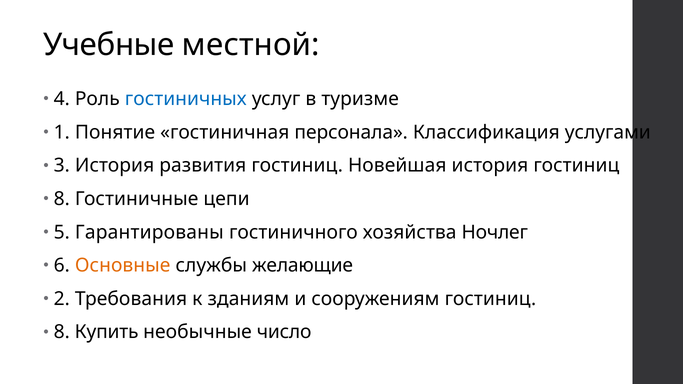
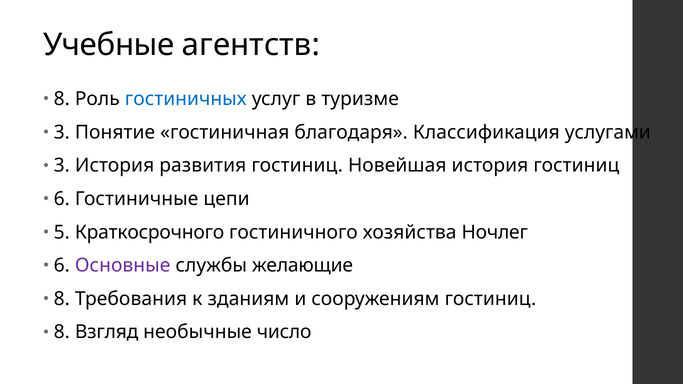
местной: местной -> агентств (251, 45)
4: 4 -> 8 (62, 99)
1: 1 -> 3 (62, 132)
персонала: персонала -> благодаря (351, 132)
8: 8 -> 6 (62, 199)
Гарантированы: Гарантированы -> Краткосрочного (150, 232)
Основные colour: orange -> purple (123, 266)
2: 2 -> 8 (62, 299)
Купить: Купить -> Взгляд (107, 332)
